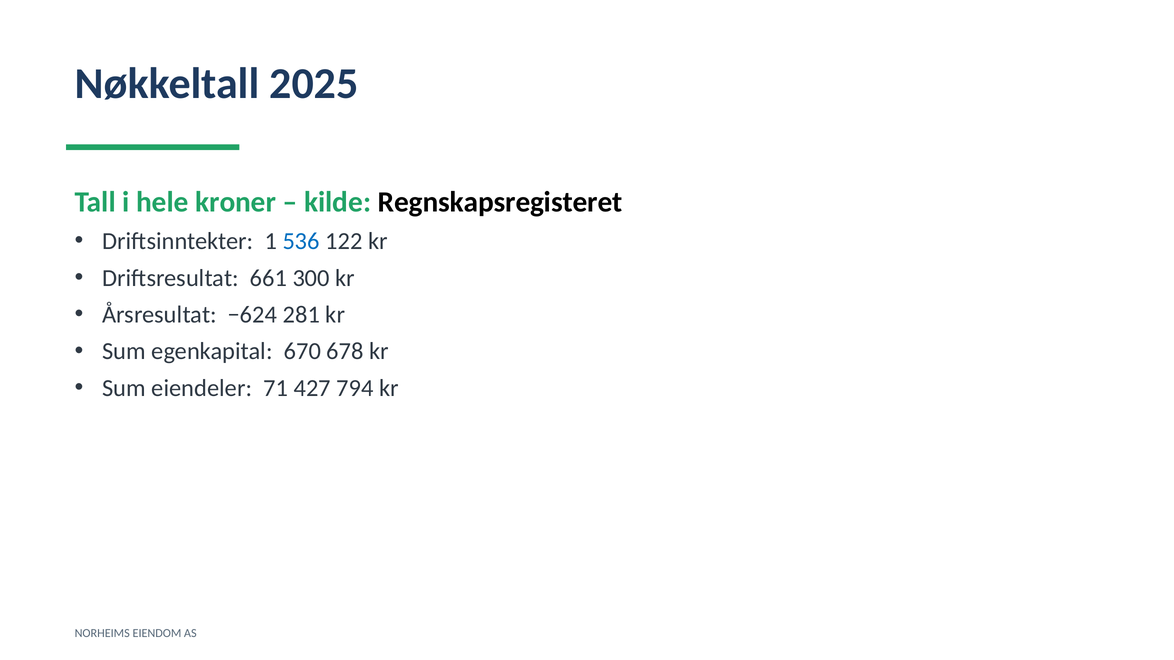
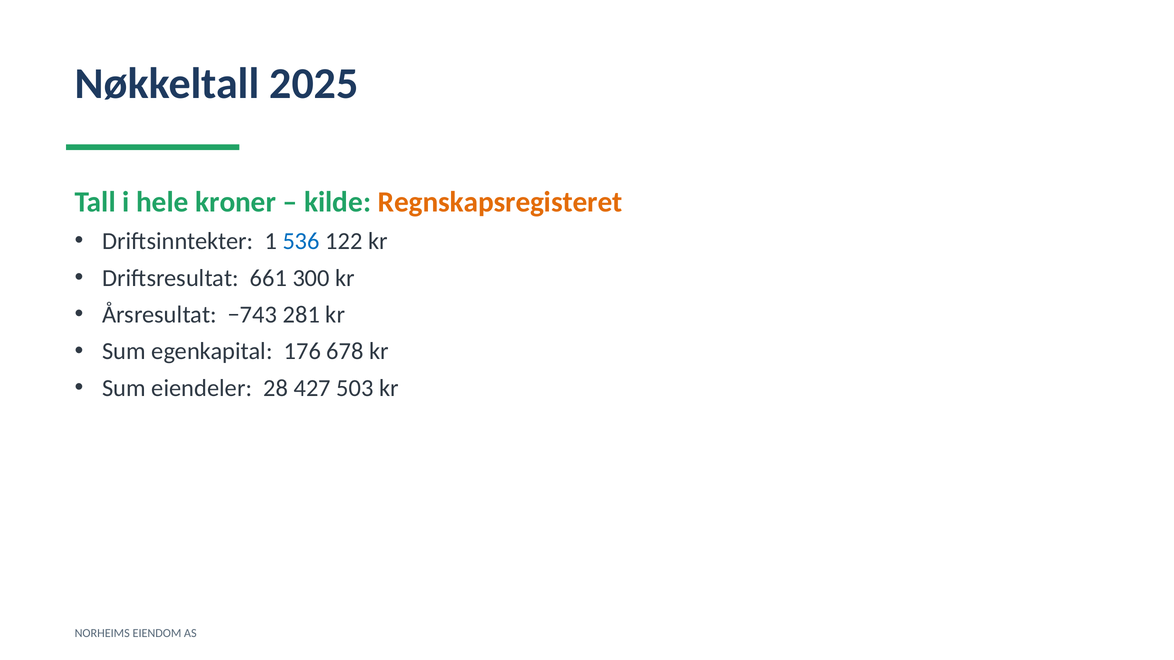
Regnskapsregisteret colour: black -> orange (500, 202)
−624: −624 -> −743 (252, 315)
670: 670 -> 176 (302, 352)
71: 71 -> 28 (276, 388)
794: 794 -> 503 (355, 388)
